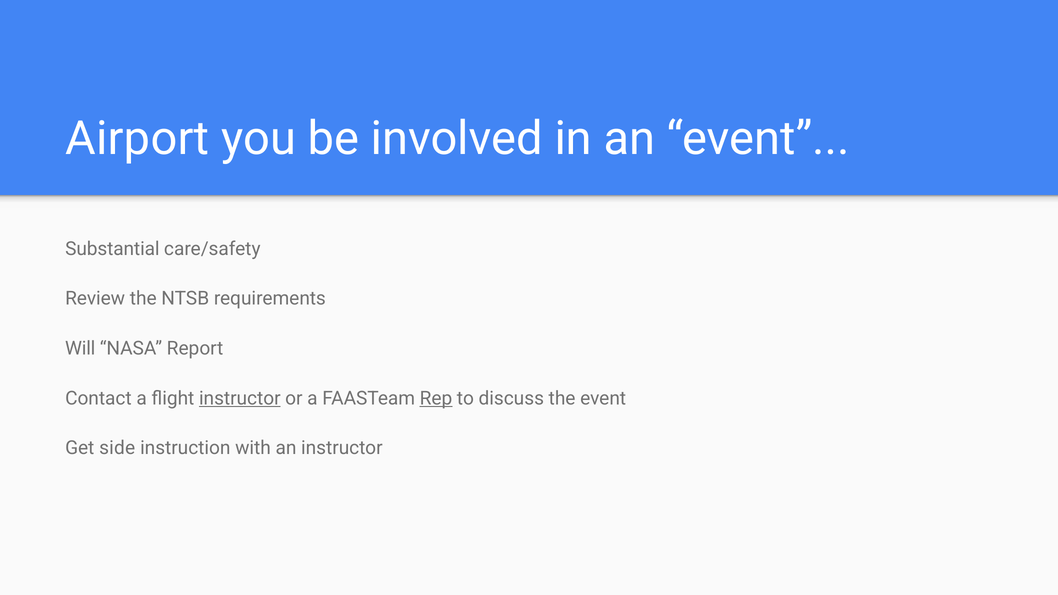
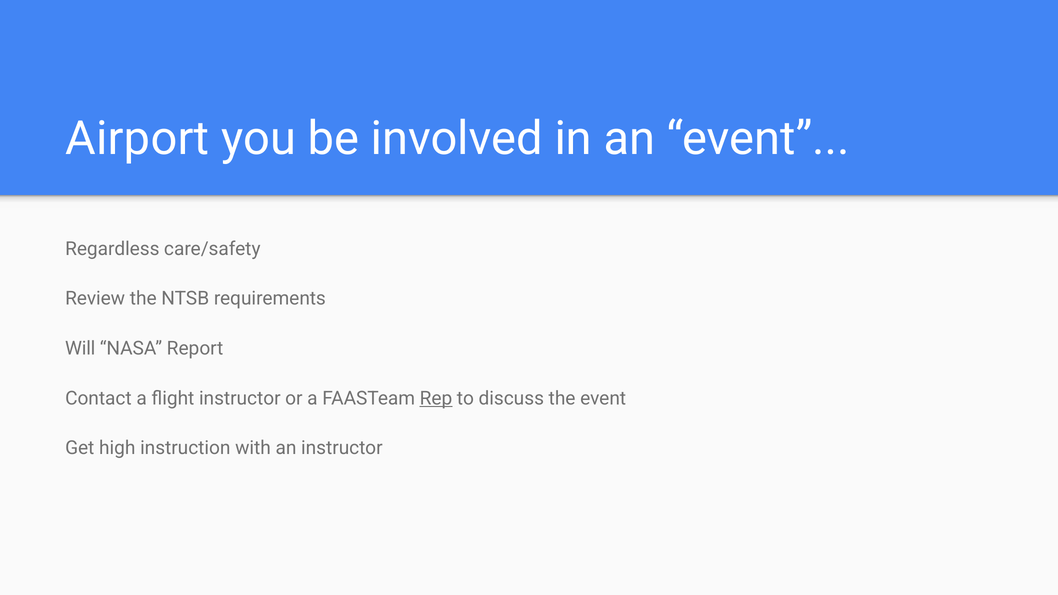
Substantial: Substantial -> Regardless (112, 249)
instructor underline: present -> none (240, 398)
side: side -> high (117, 448)
